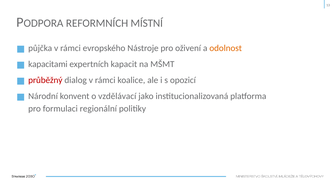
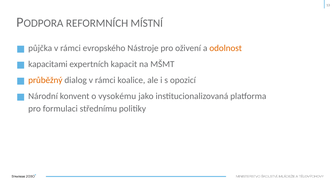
průběžný colour: red -> orange (45, 80)
vzdělávací: vzdělávací -> vysokému (117, 96)
regionální: regionální -> střednímu (98, 109)
